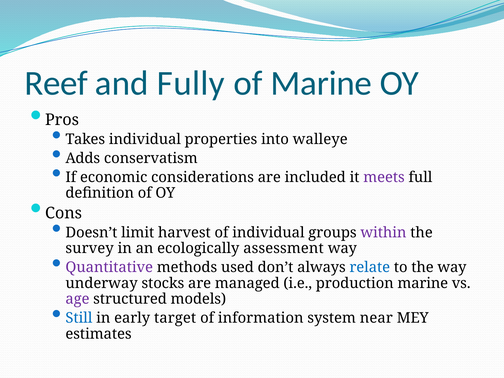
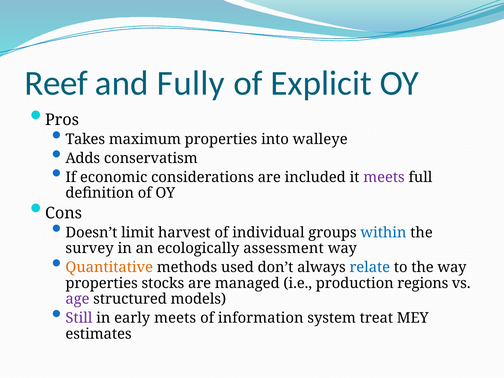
of Marine: Marine -> Explicit (321, 83)
Takes individual: individual -> maximum (145, 139)
within colour: purple -> blue (383, 233)
Quantitative colour: purple -> orange (109, 267)
underway: underway -> properties (102, 283)
production marine: marine -> regions (423, 283)
Still colour: blue -> purple (79, 318)
early target: target -> meets (175, 318)
near: near -> treat (376, 318)
